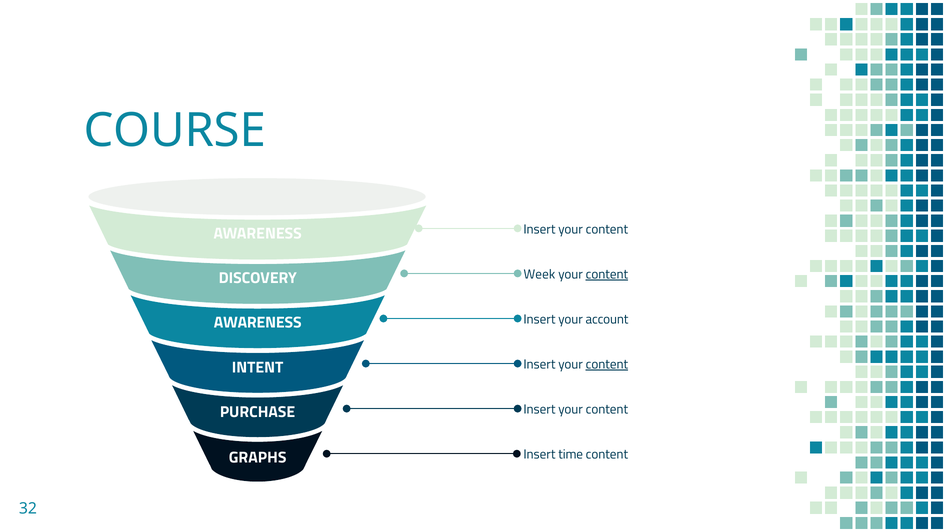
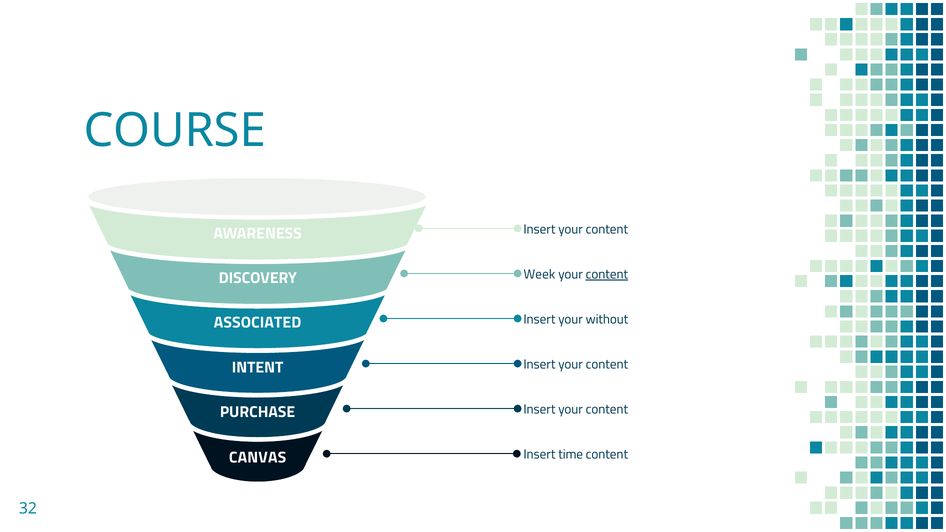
account: account -> without (607, 319)
AWARENESS: AWARENESS -> ASSOCIATED (258, 323)
content underline: present -> none (607, 365)
GRAPHS: GRAPHS -> CANVAS (258, 457)
